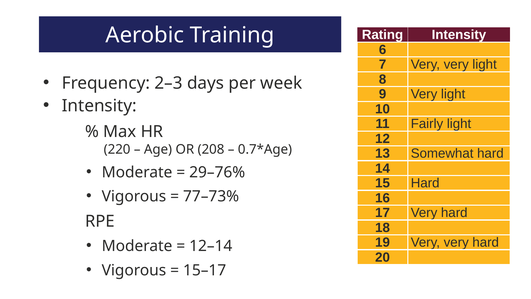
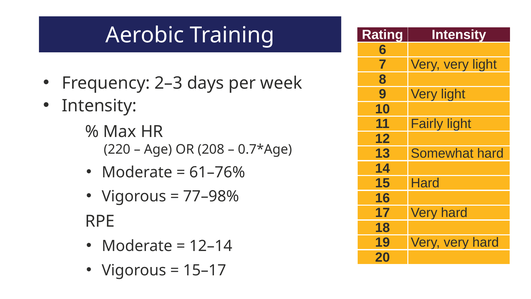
29–76%: 29–76% -> 61–76% (217, 172)
77–73%: 77–73% -> 77–98% (211, 196)
